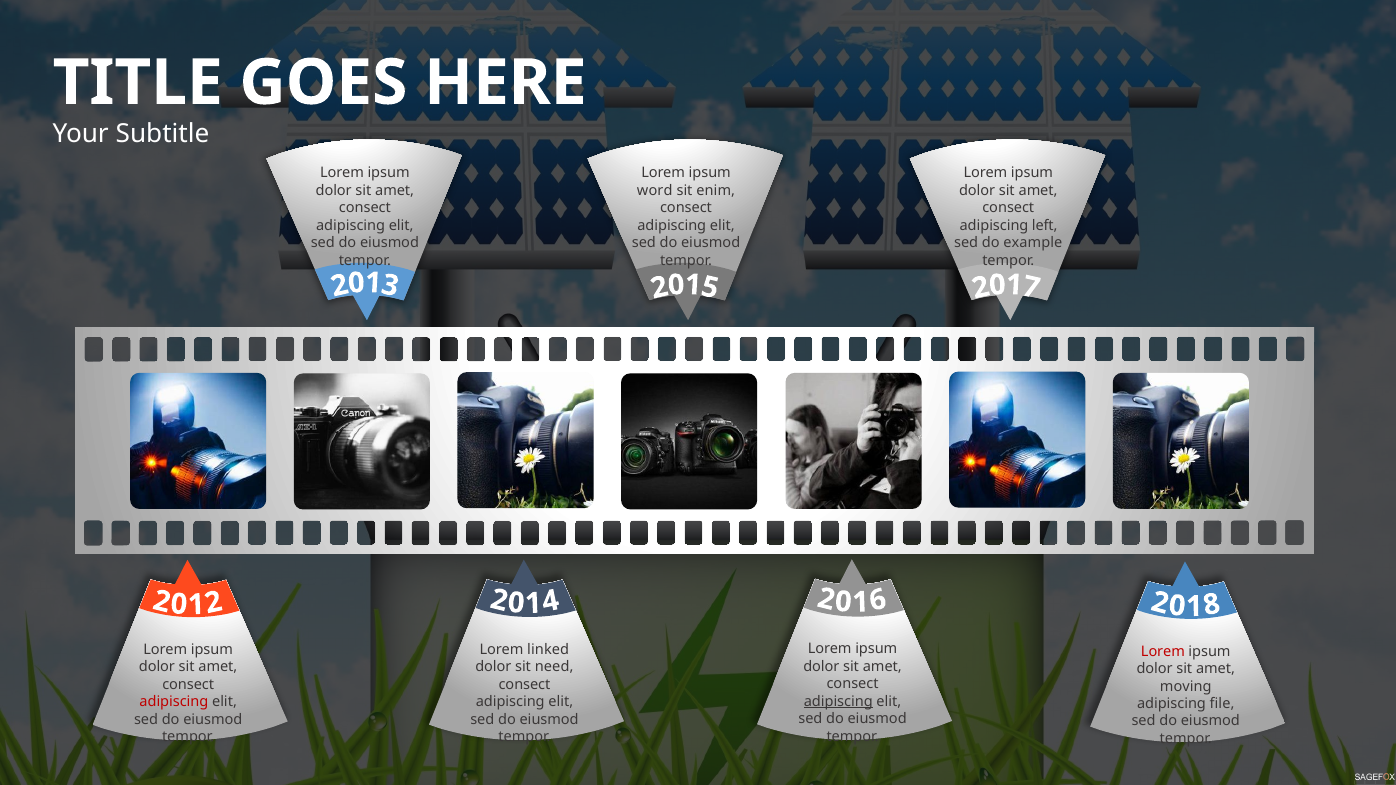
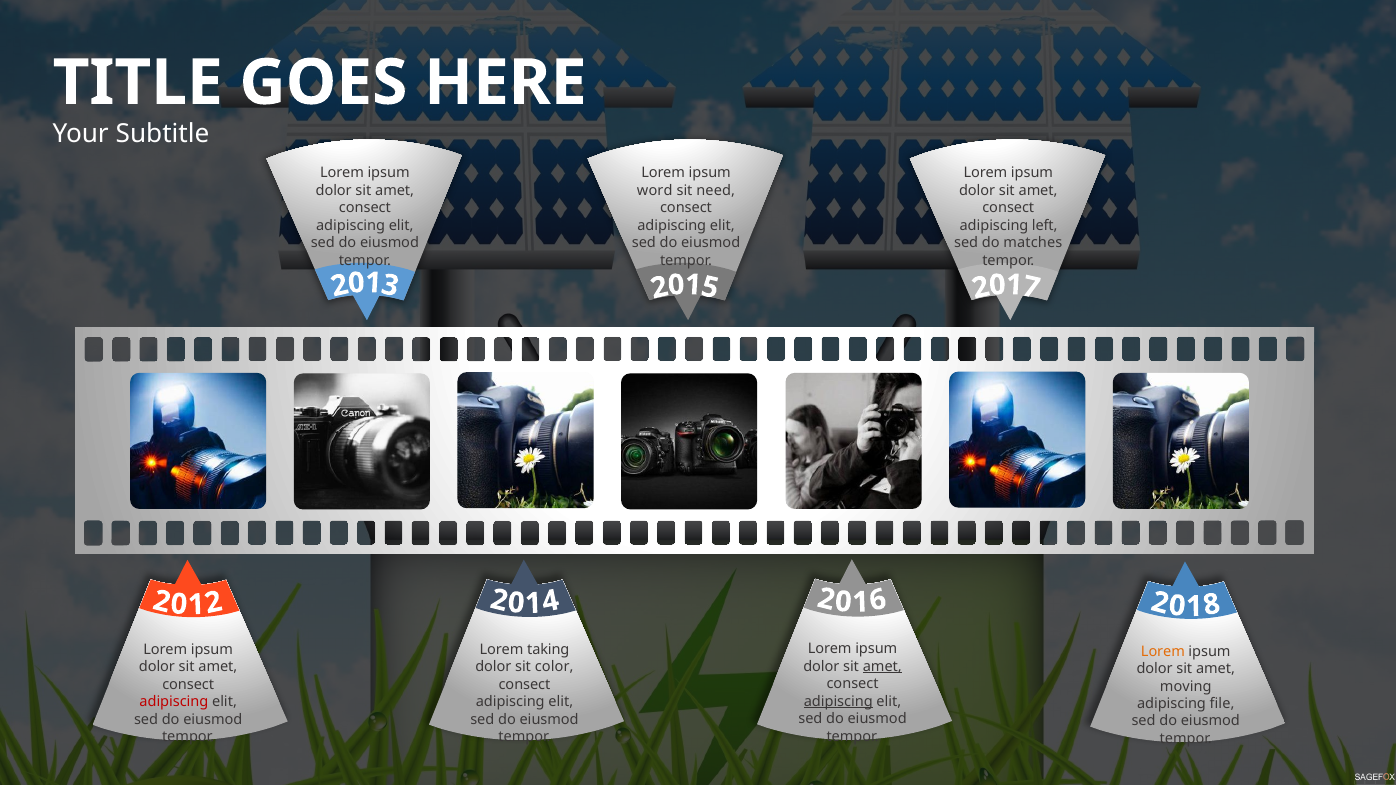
enim: enim -> need (716, 190)
example: example -> matches (1033, 243)
linked: linked -> taking (548, 650)
Lorem colour: red -> orange (1163, 652)
amet underline: none -> present (882, 667)
need: need -> color (554, 667)
